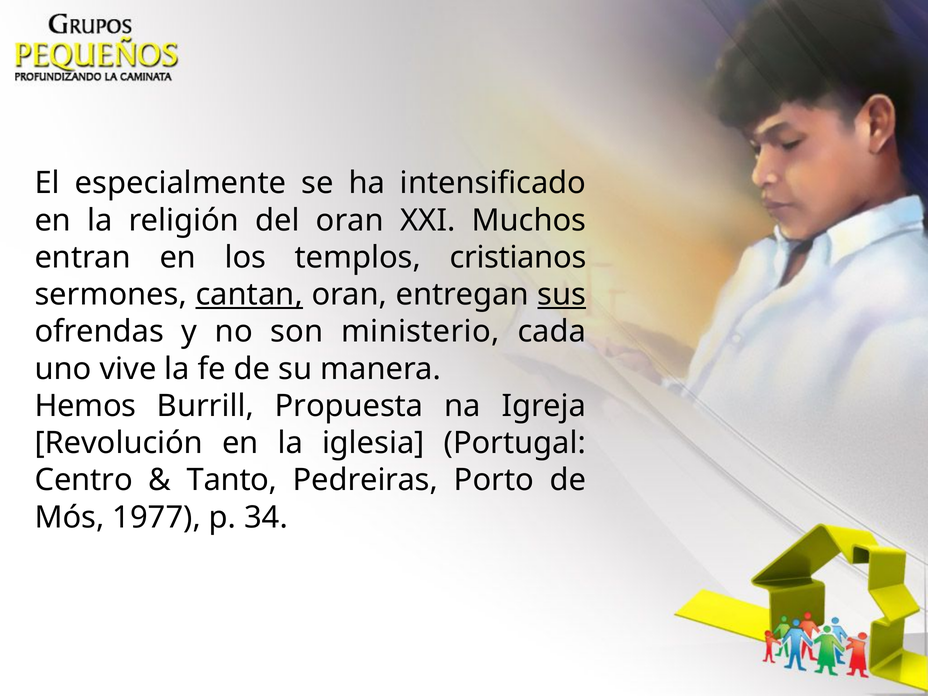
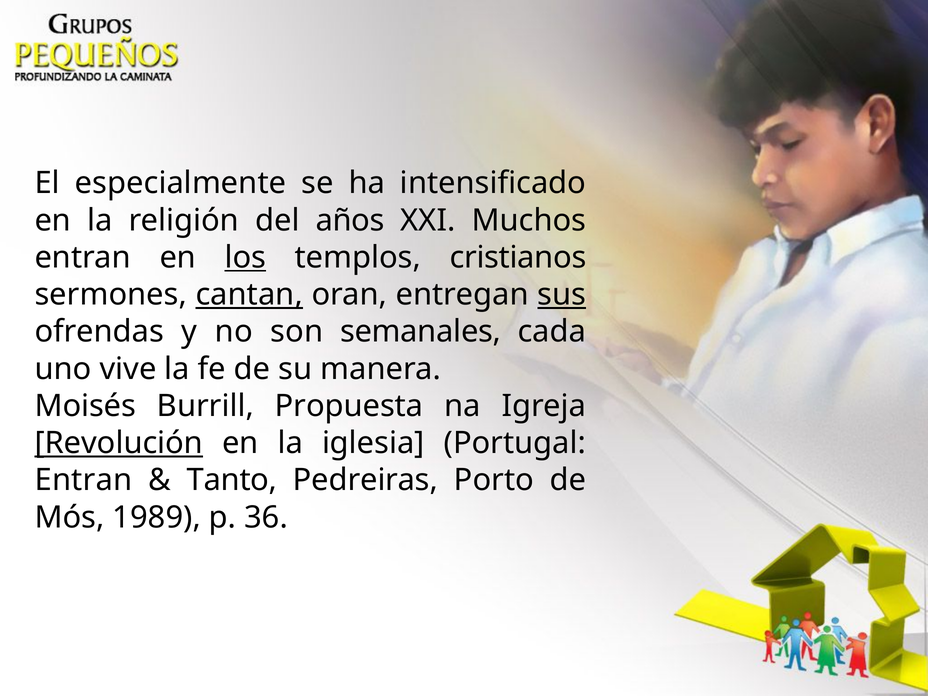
del oran: oran -> años (350, 220)
los underline: none -> present (245, 257)
ministerio: ministerio -> semanales (421, 332)
Hemos: Hemos -> Moisés (85, 406)
Revolución underline: none -> present (119, 443)
Centro: Centro -> Entran (84, 480)
1977: 1977 -> 1989 (157, 517)
34: 34 -> 36 (266, 517)
